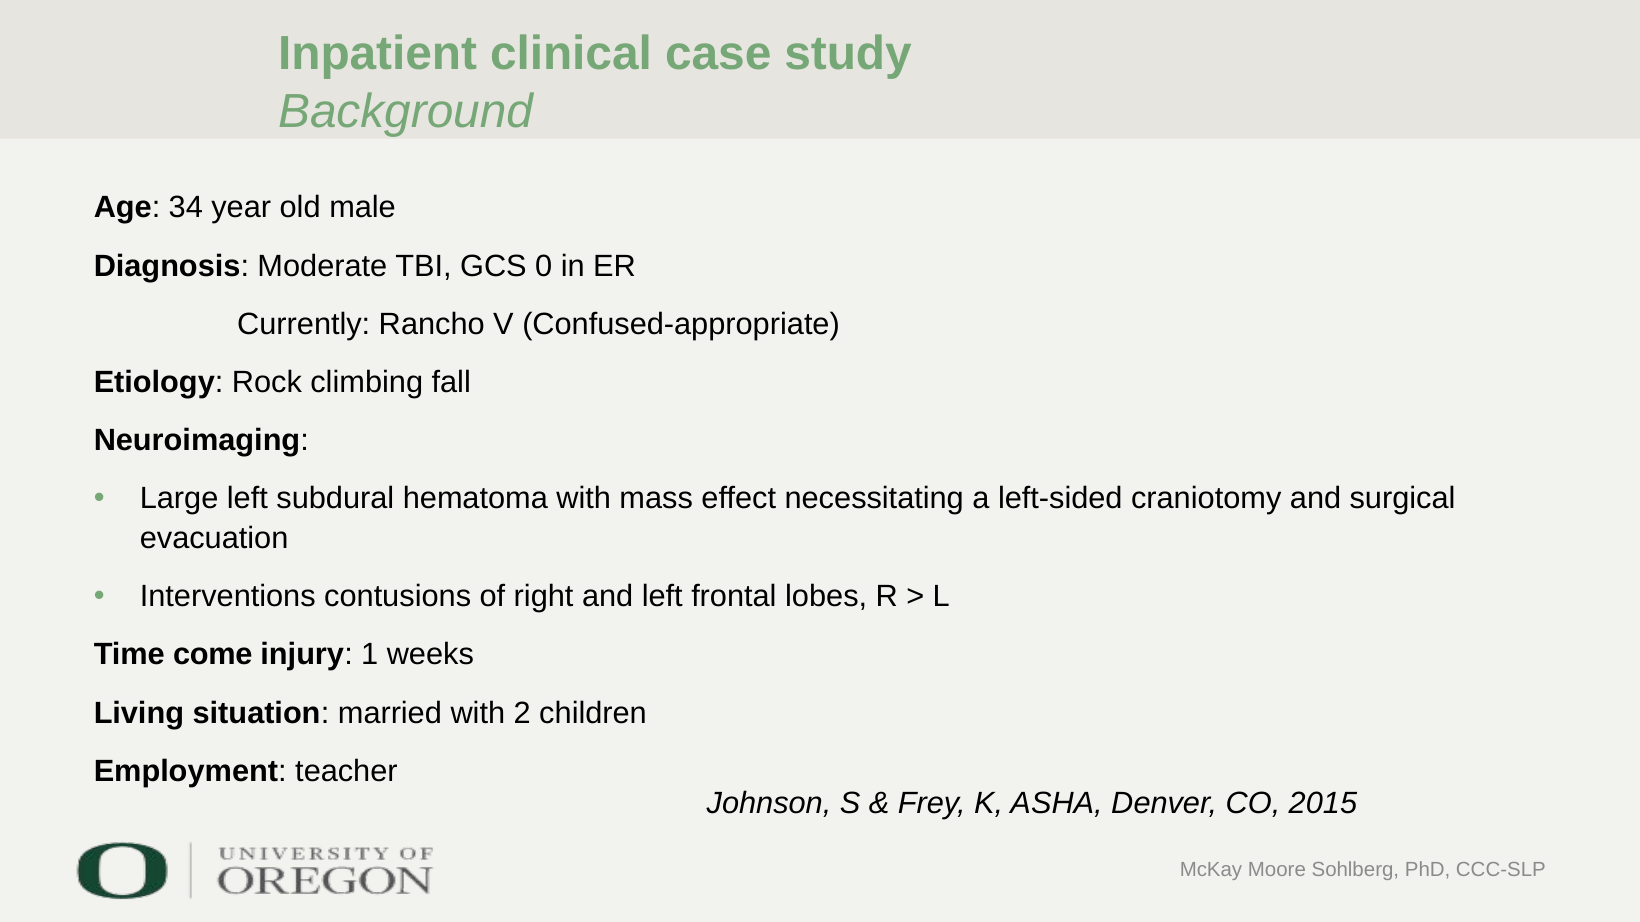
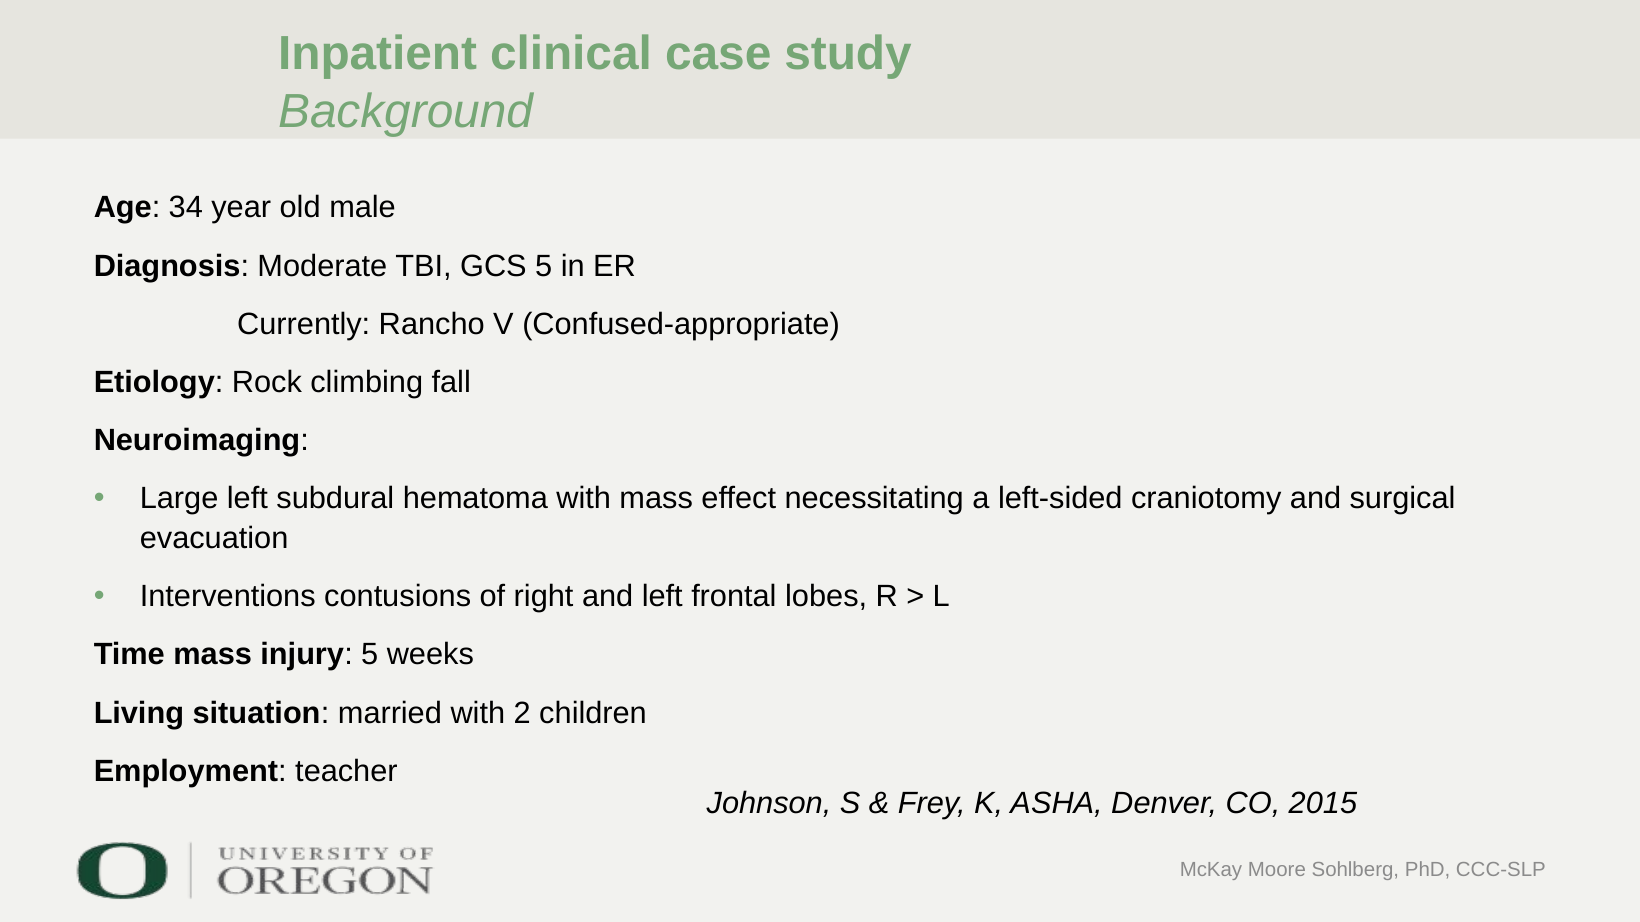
GCS 0: 0 -> 5 (544, 266)
Time come: come -> mass (213, 655)
injury 1: 1 -> 5 (370, 655)
